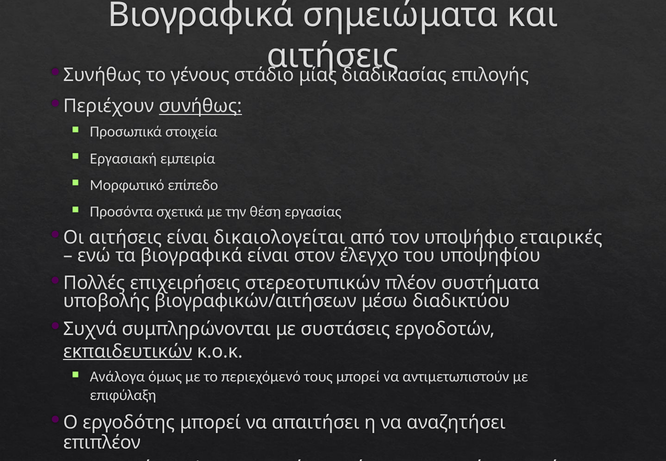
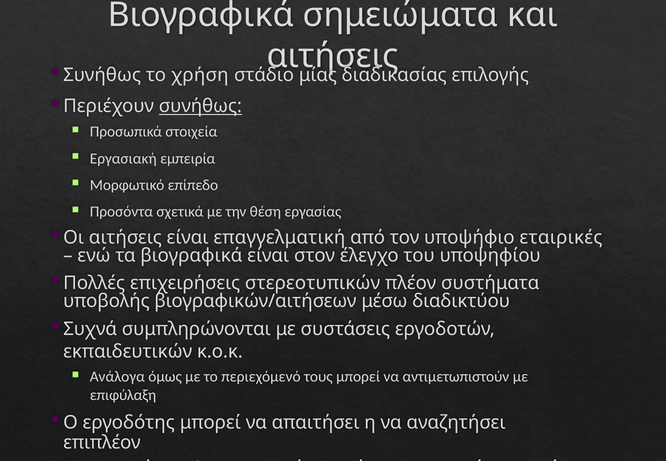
γένους: γένους -> χρήση (200, 75)
δικαιολογείται: δικαιολογείται -> επαγγελματική (279, 238)
εκπαιδευτικών underline: present -> none (128, 351)
